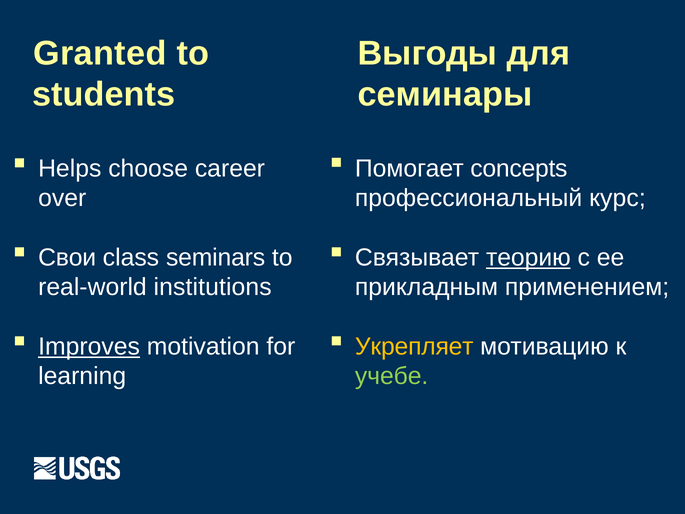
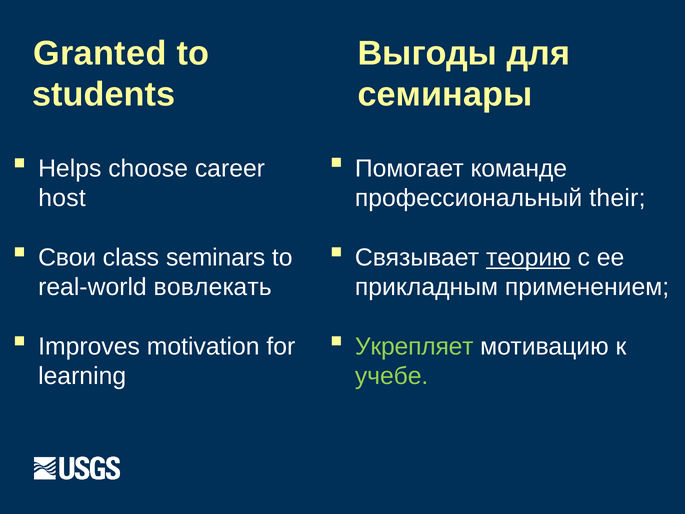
concepts: concepts -> команде (519, 168)
over: over -> host (62, 198)
курс: курс -> their (617, 198)
institutions: institutions -> вовлекать (213, 287)
Improves underline: present -> none (89, 346)
Укрепляет colour: yellow -> light green (414, 346)
